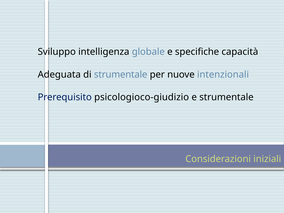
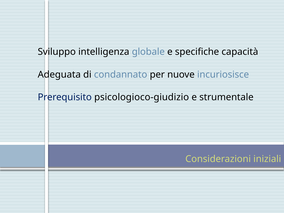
di strumentale: strumentale -> condannato (121, 75)
intenzionali: intenzionali -> incuriosisce (223, 75)
